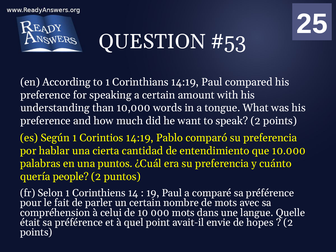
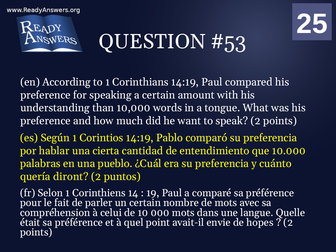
una puntos: puntos -> pueblo (115, 164)
people: people -> diront (71, 177)
